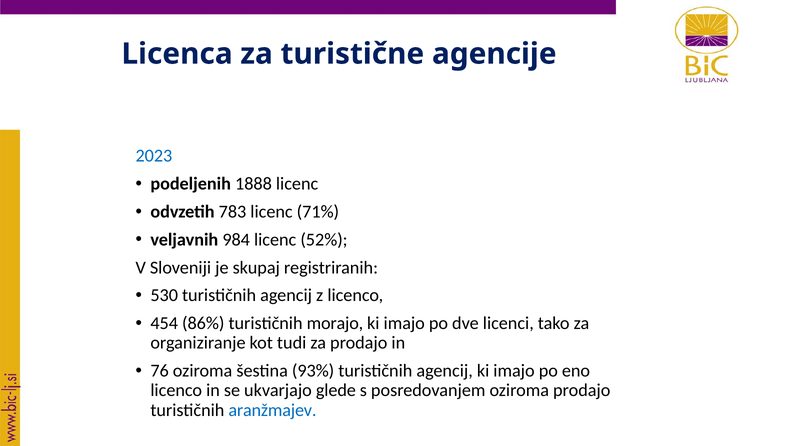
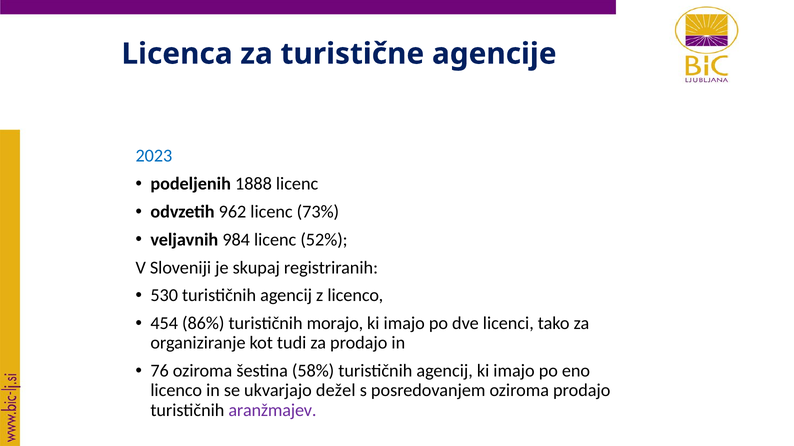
783: 783 -> 962 (233, 212)
71%: 71% -> 73% (318, 212)
93%: 93% -> 58% (313, 371)
glede: glede -> dežel (336, 391)
aranžmajev colour: blue -> purple (272, 411)
